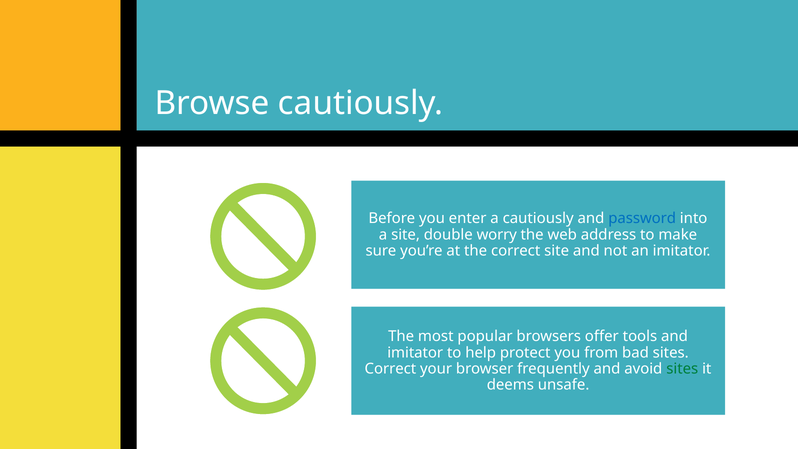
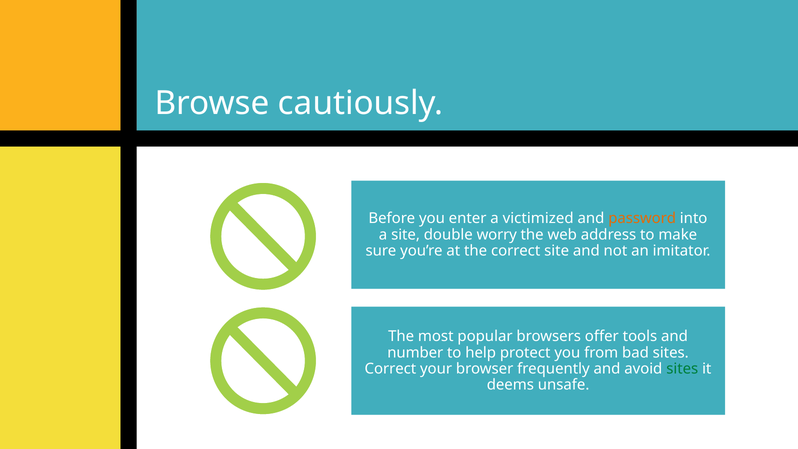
a cautiously: cautiously -> victimized (538, 218)
password colour: blue -> orange (642, 218)
imitator: imitator -> number (415, 353)
